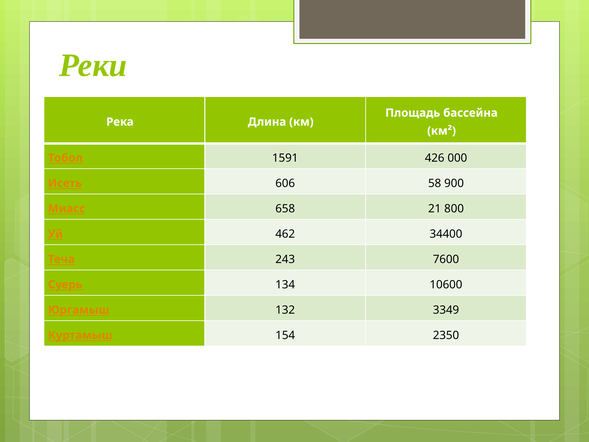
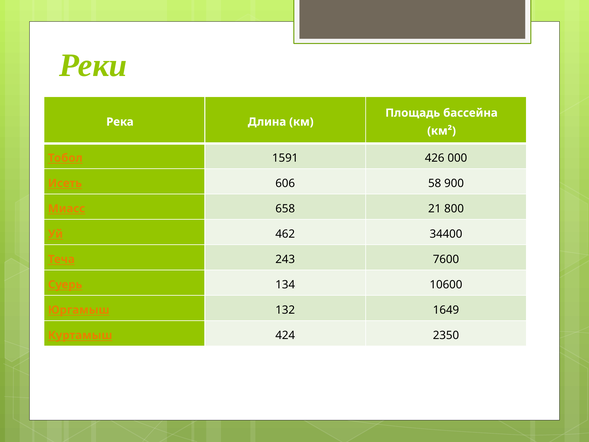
3349: 3349 -> 1649 (446, 310)
154: 154 -> 424 (285, 335)
